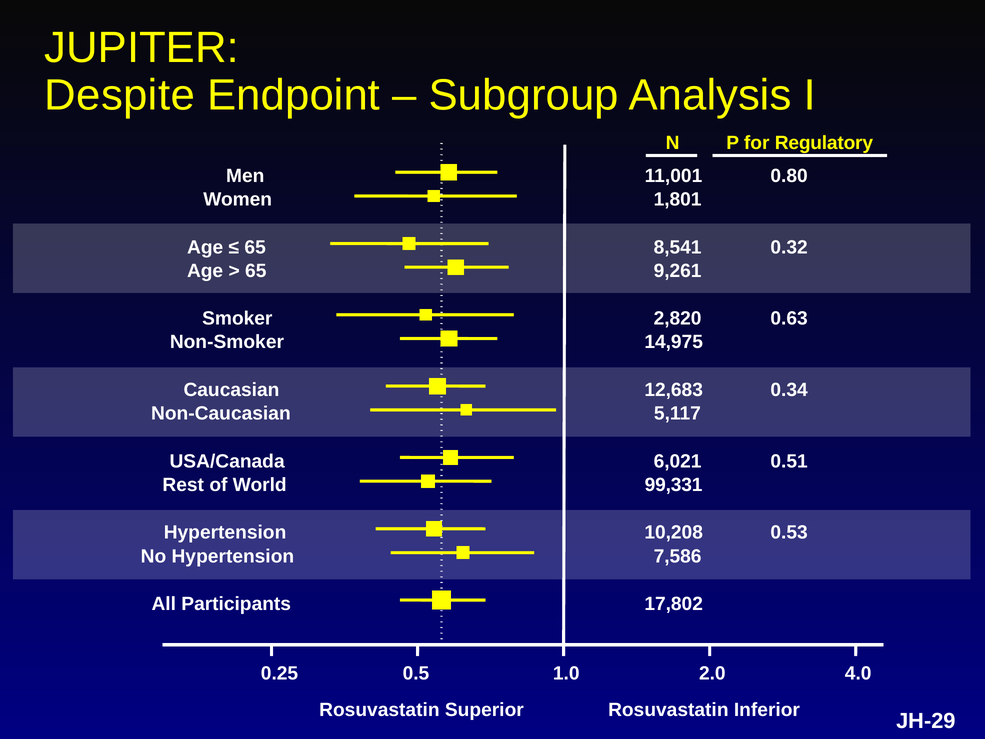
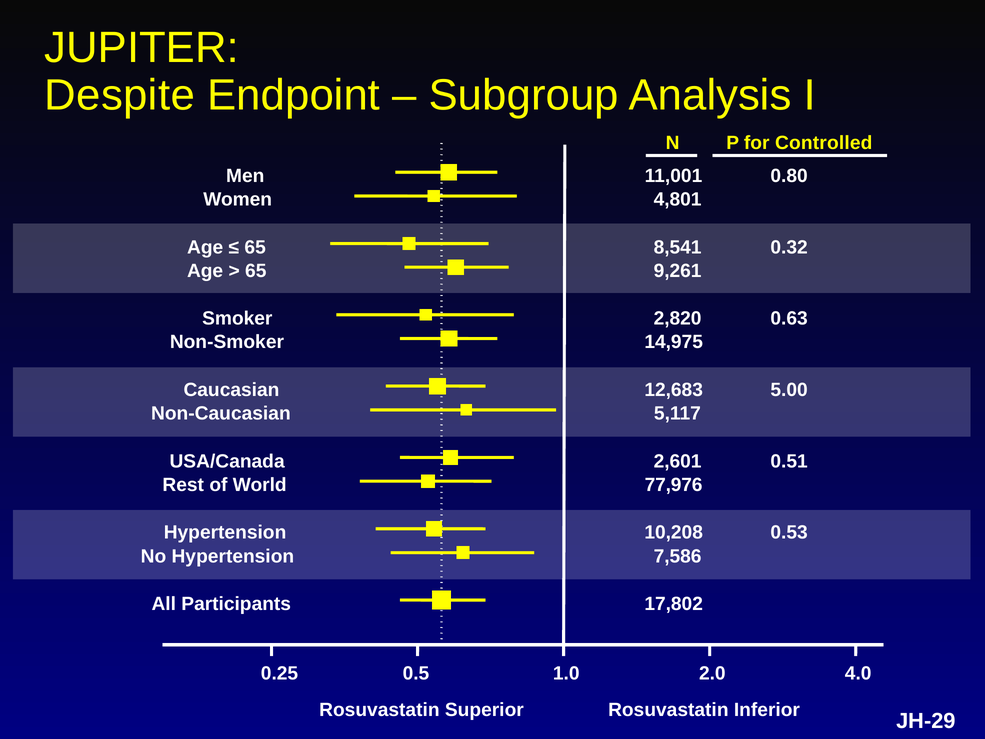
Regulatory: Regulatory -> Controlled (824, 143)
1,801: 1,801 -> 4,801 (678, 200)
0.34: 0.34 -> 5.00 (789, 390)
6,021: 6,021 -> 2,601 (678, 461)
99,331: 99,331 -> 77,976 (674, 485)
